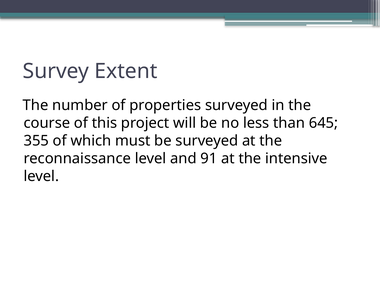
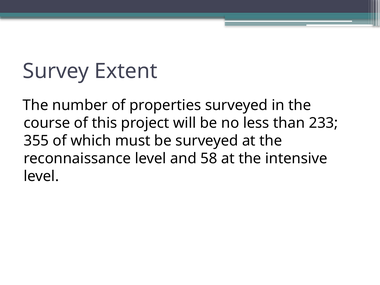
645: 645 -> 233 (323, 123)
91: 91 -> 58 (209, 158)
